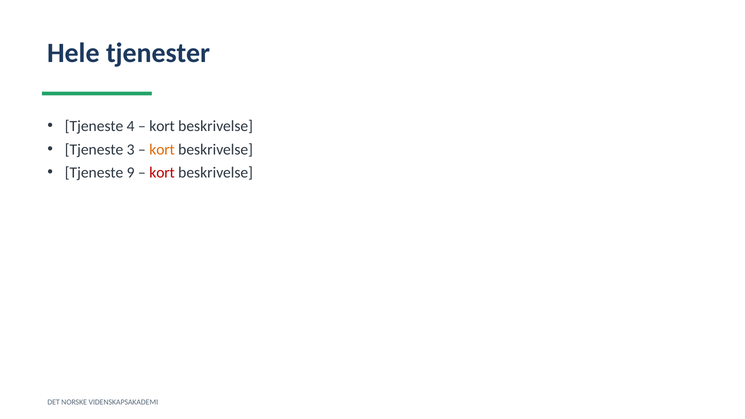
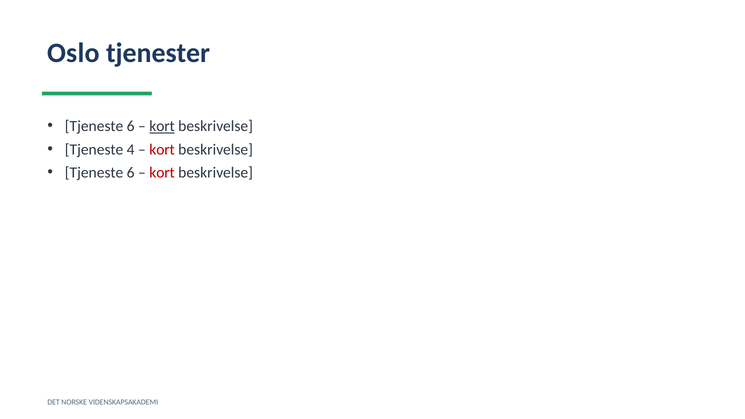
Hele: Hele -> Oslo (74, 53)
4: 4 -> 6 (131, 126)
kort underline: none -> present (162, 126)
3: 3 -> 4 (131, 149)
kort colour: orange -> red (162, 149)
9: 9 -> 6 (131, 173)
